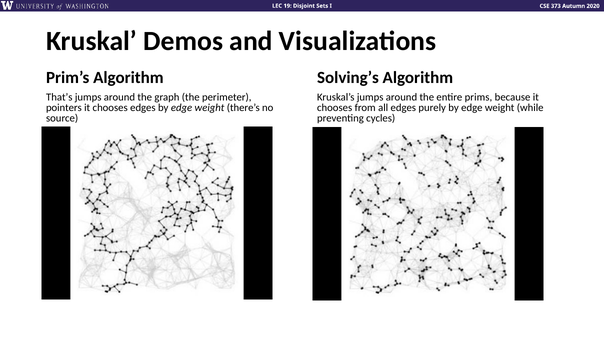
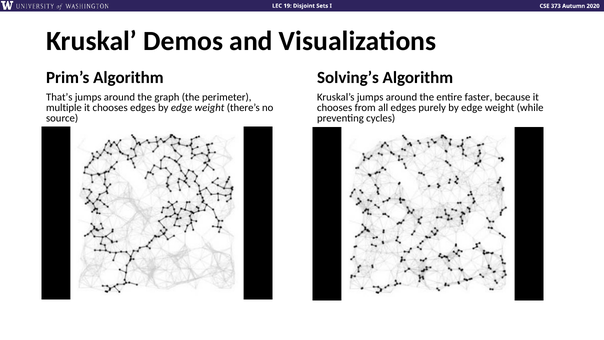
prims: prims -> faster (478, 97)
pointers: pointers -> multiple (64, 108)
